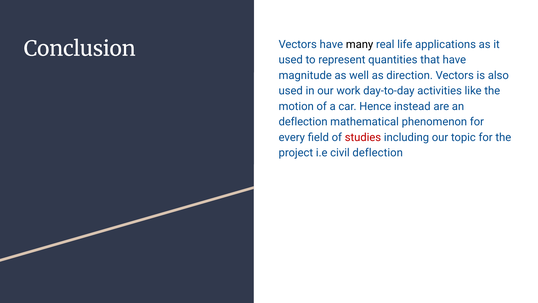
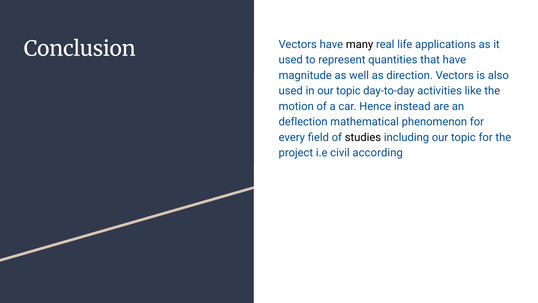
in our work: work -> topic (348, 91)
studies colour: red -> black (363, 137)
civil deflection: deflection -> according (378, 153)
